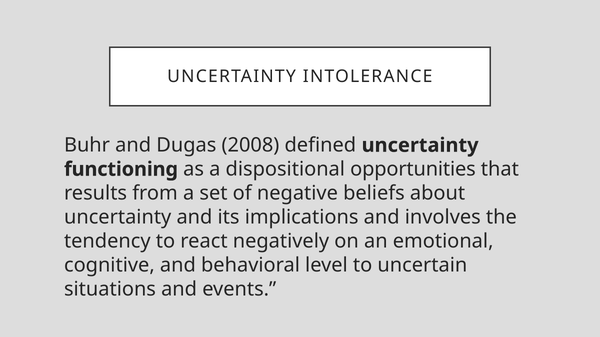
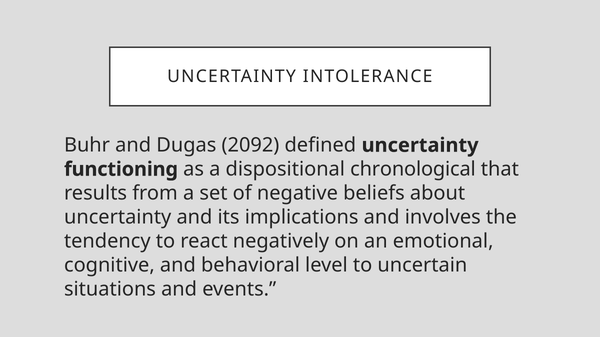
2008: 2008 -> 2092 (250, 145)
opportunities: opportunities -> chronological (413, 169)
